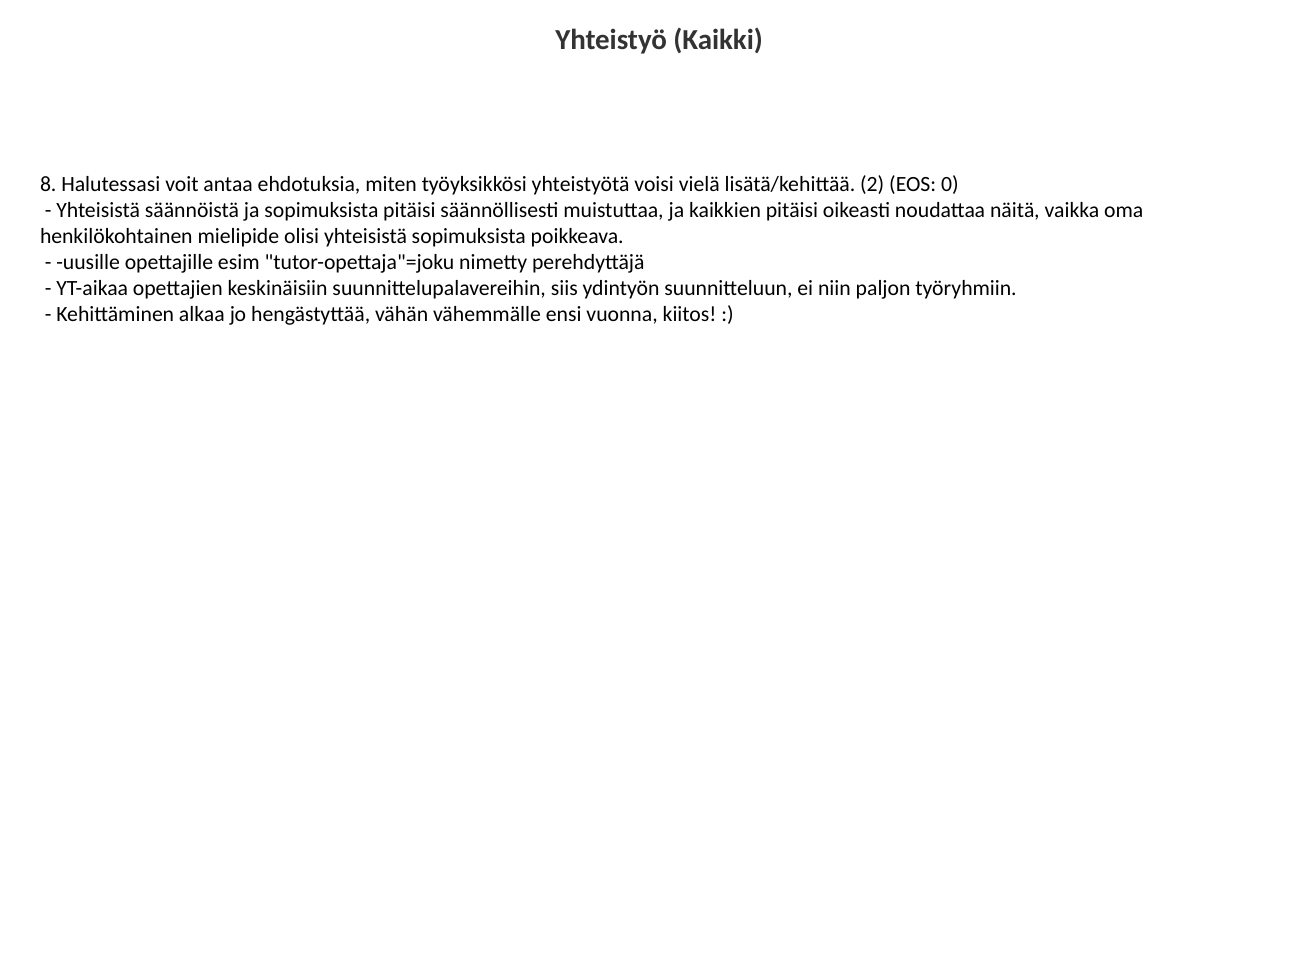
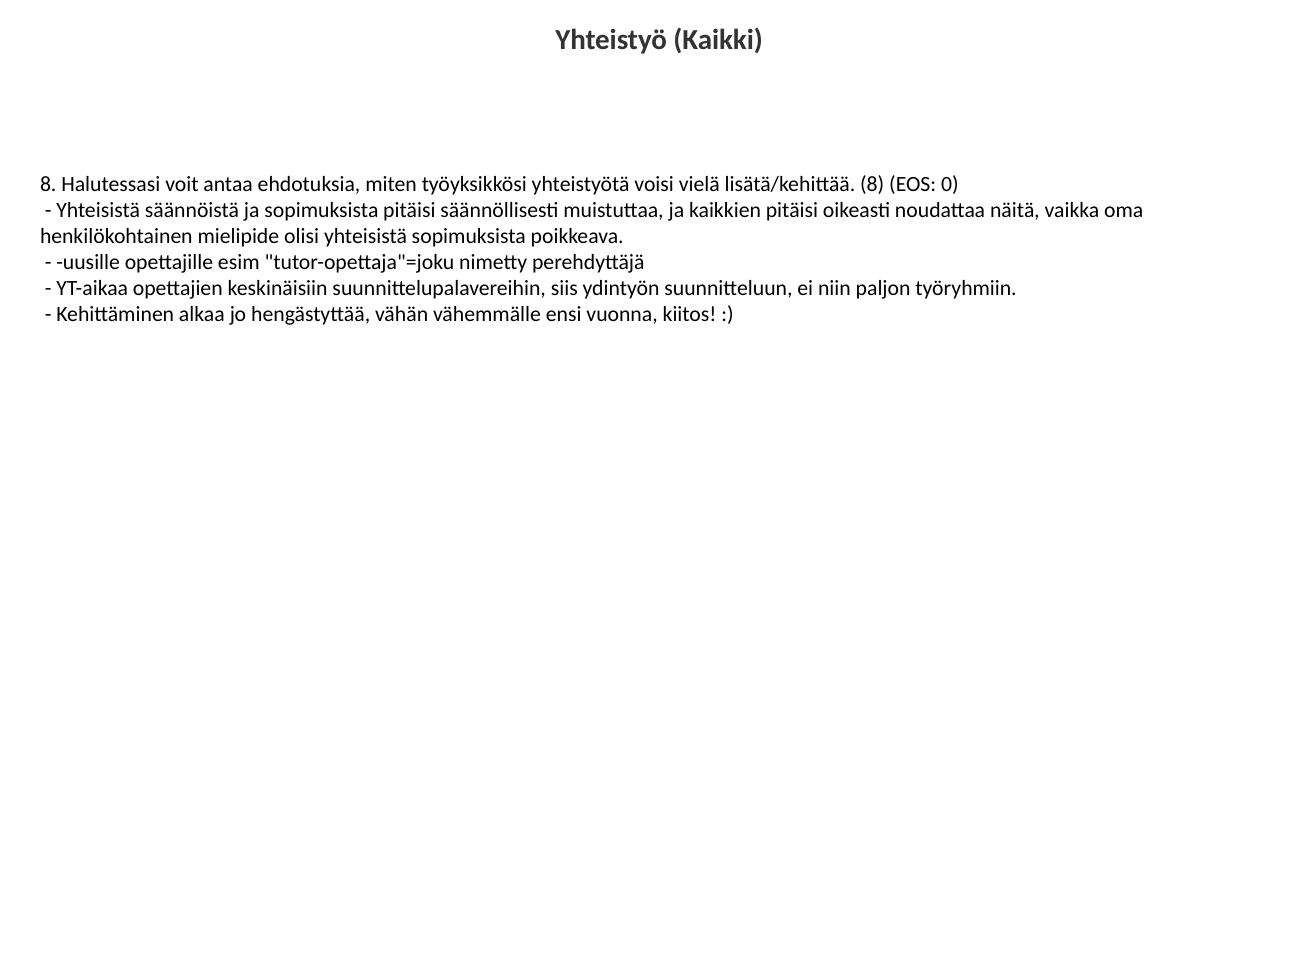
lisätä/kehittää 2: 2 -> 8 (872, 184)
